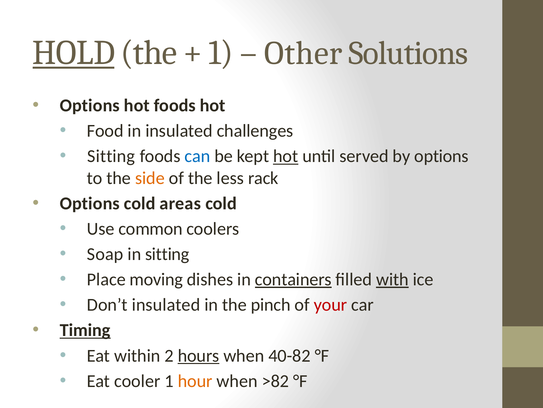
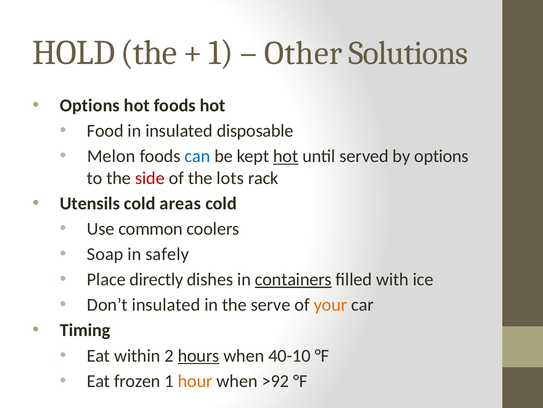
HOLD underline: present -> none (74, 53)
challenges: challenges -> disposable (255, 131)
Sitting: Sitting -> Melon (111, 156)
side colour: orange -> red (150, 178)
less: less -> lots (230, 178)
Options: Options -> Utensils (90, 203)
in sitting: sitting -> safely (167, 254)
moving: moving -> directly (156, 279)
with underline: present -> none (392, 279)
pinch: pinch -> serve (271, 304)
your colour: red -> orange (330, 304)
Timing underline: present -> none (85, 330)
40-82: 40-82 -> 40-10 (290, 355)
cooler: cooler -> frozen (137, 380)
>82: >82 -> >92 (275, 380)
